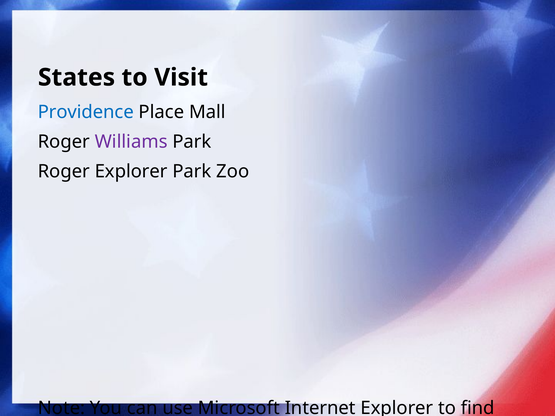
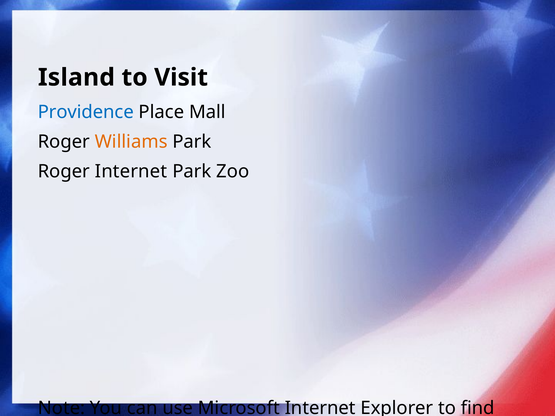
States: States -> Island (76, 77)
Williams colour: purple -> orange (131, 142)
Roger Explorer: Explorer -> Internet (131, 171)
